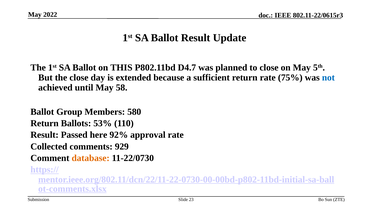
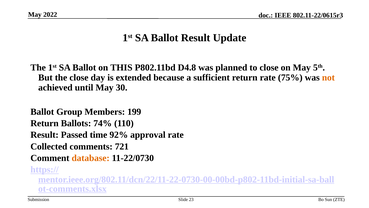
D4.7: D4.7 -> D4.8 (187, 68)
not colour: blue -> orange (328, 77)
58: 58 -> 30 (122, 87)
580: 580 -> 199 (134, 112)
53%: 53% -> 74% (103, 123)
here: here -> time (99, 135)
929: 929 -> 721 (122, 146)
